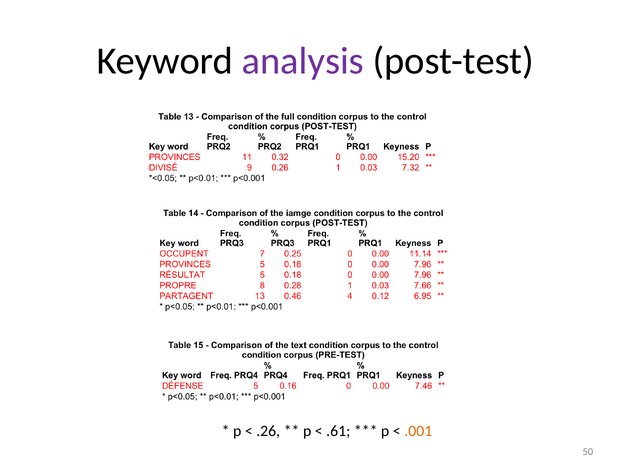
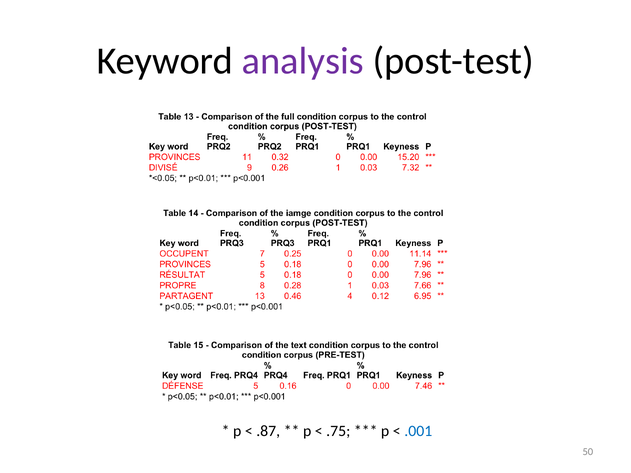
.26: .26 -> .87 (268, 431)
.61: .61 -> .75 (338, 431)
.001 colour: orange -> blue (418, 431)
